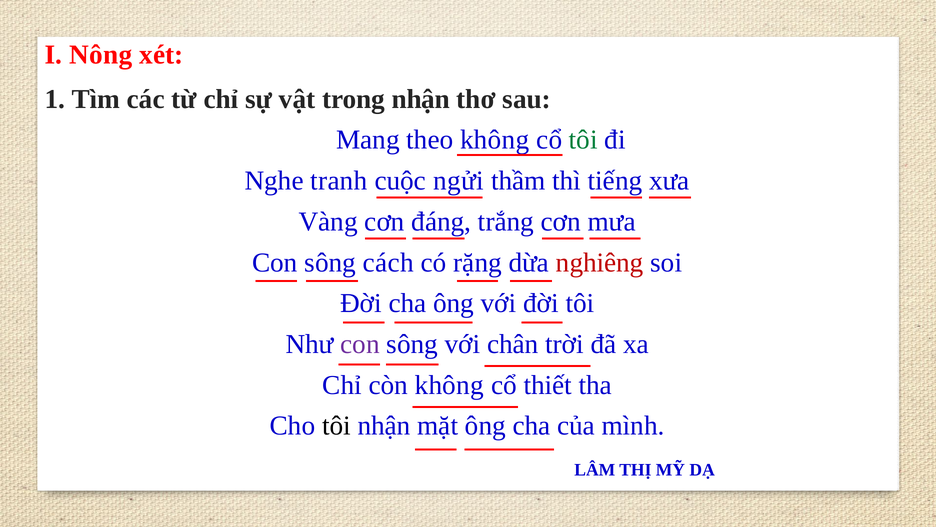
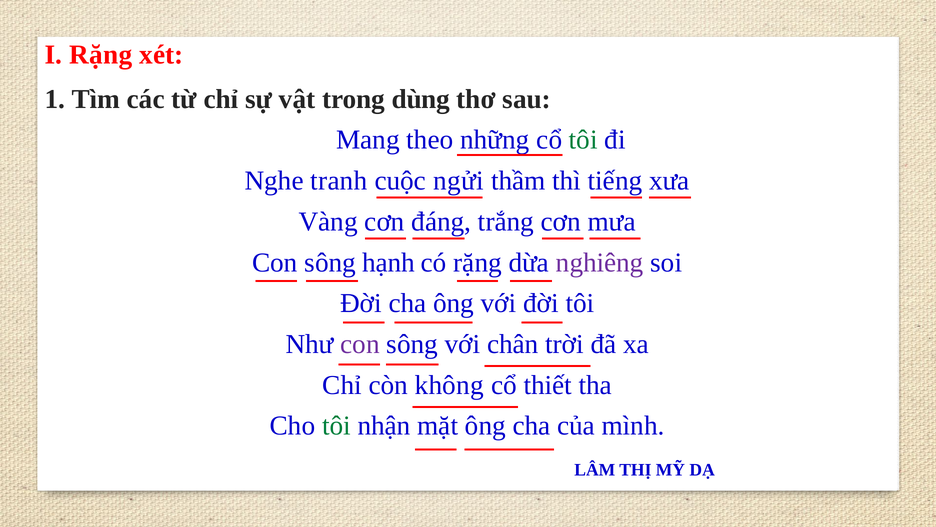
I Nông: Nông -> Rặng (101, 55)
trong nhận: nhận -> dùng (421, 99)
theo không: không -> những (495, 140)
cách: cách -> hạnh (389, 262)
nghiêng colour: red -> purple (600, 262)
tôi colour: black -> green (336, 426)
